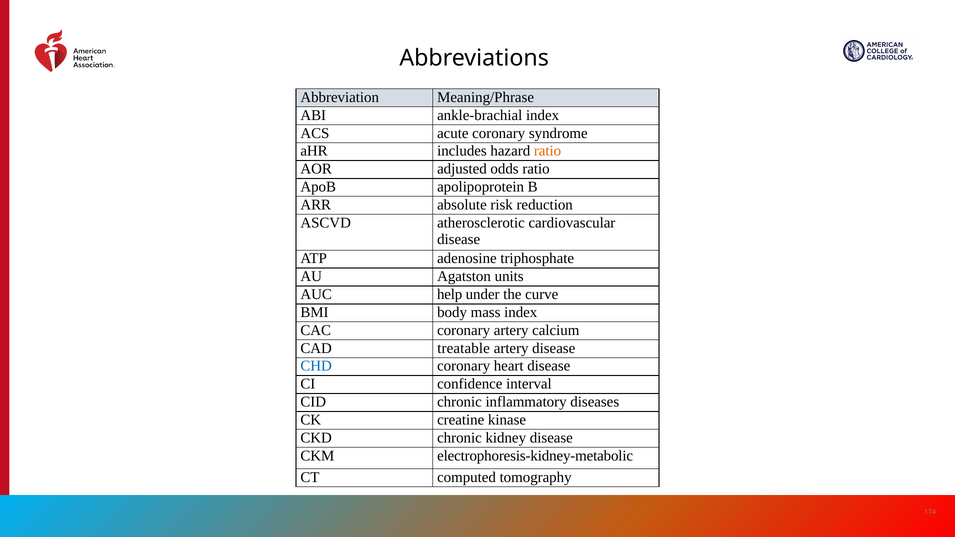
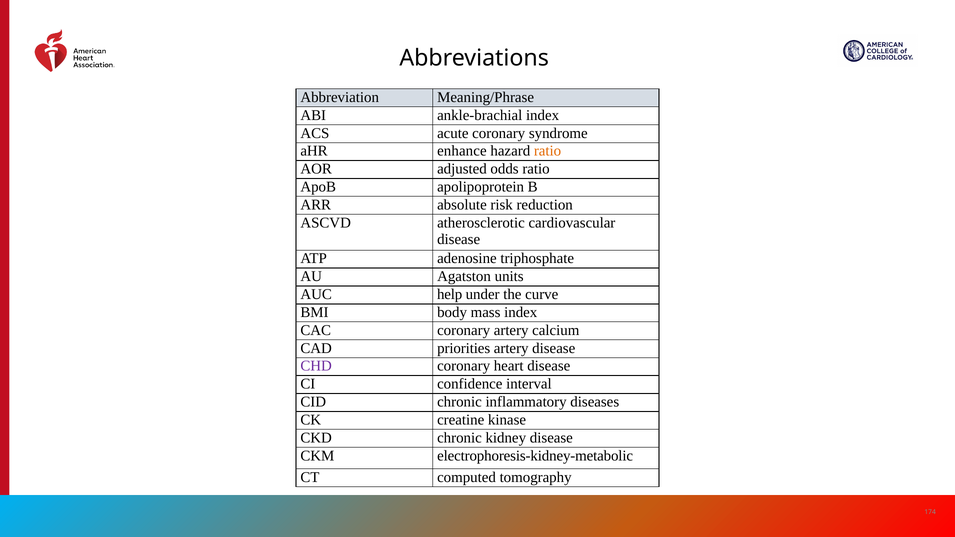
includes: includes -> enhance (462, 151)
treatable: treatable -> priorities (464, 348)
CHD colour: blue -> purple (316, 366)
